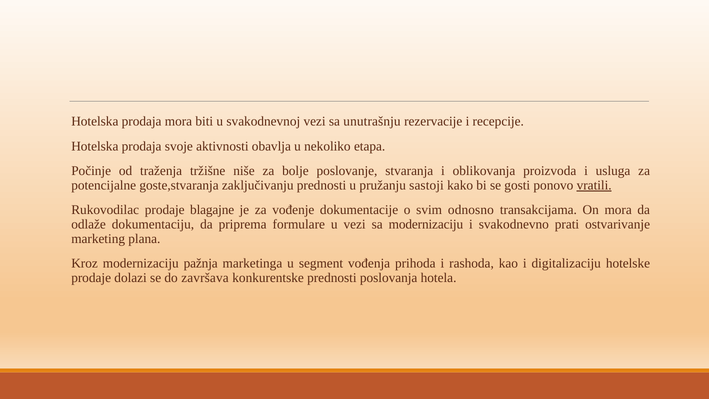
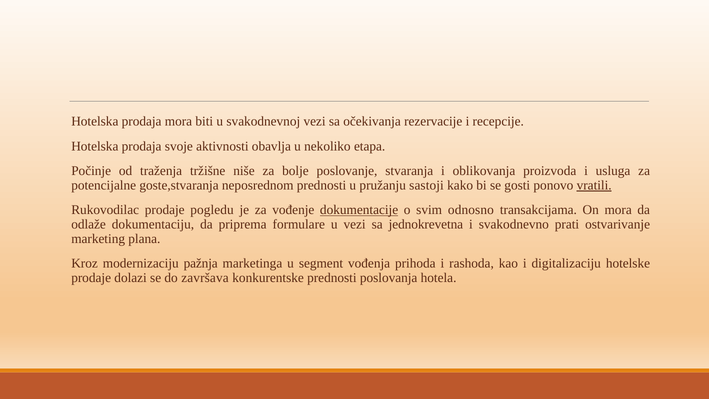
unutrašnju: unutrašnju -> očekivanja (372, 121)
zaključivanju: zaključivanju -> neposrednom (258, 185)
blagajne: blagajne -> pogledu (212, 210)
dokumentacije underline: none -> present (359, 210)
sa modernizaciju: modernizaciju -> jednokrevetna (426, 224)
